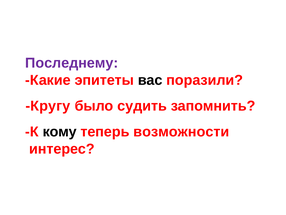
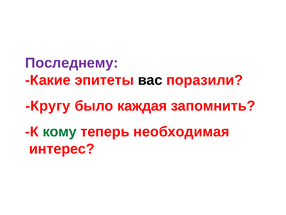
судить: судить -> каждая (142, 106)
кому colour: black -> green (60, 131)
возможности: возможности -> необходимая (181, 131)
